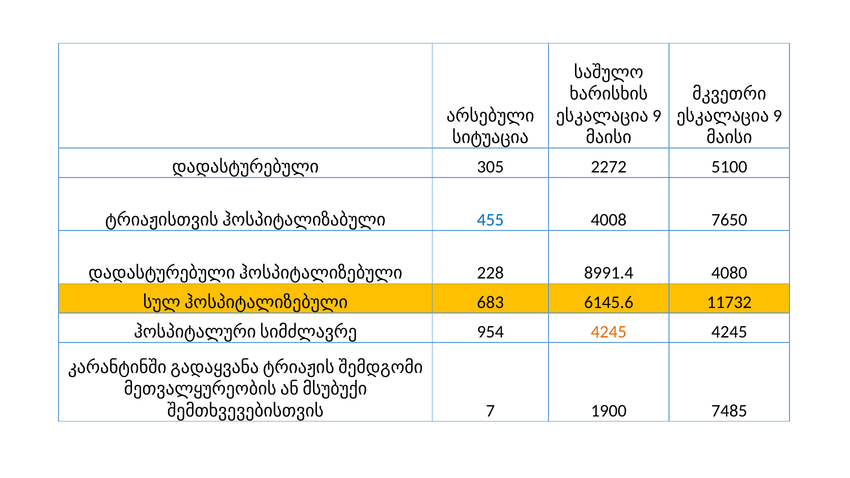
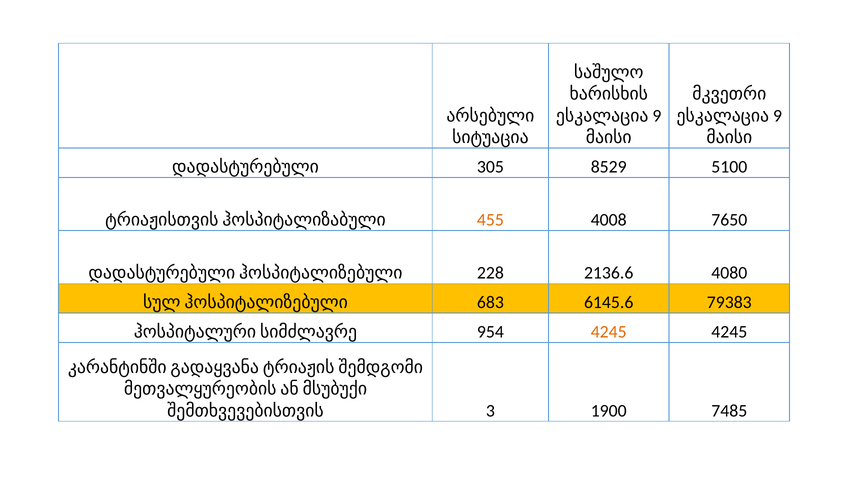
2272: 2272 -> 8529 (609, 167)
455 colour: blue -> orange (490, 220)
8991.4: 8991.4 -> 2136.6 (609, 273)
11732: 11732 -> 79383 (729, 302)
7: 7 -> 3 (490, 411)
